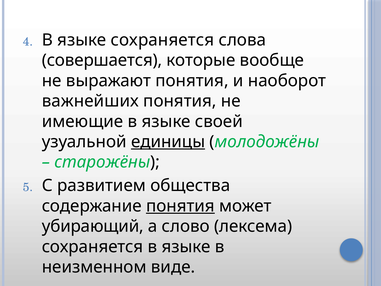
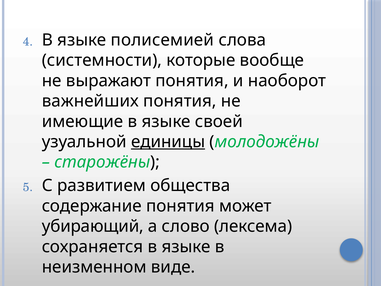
языке сохраняется: сохраняется -> полисемией (162, 40)
совершается: совершается -> системности (102, 60)
понятия underline: present -> none (180, 206)
